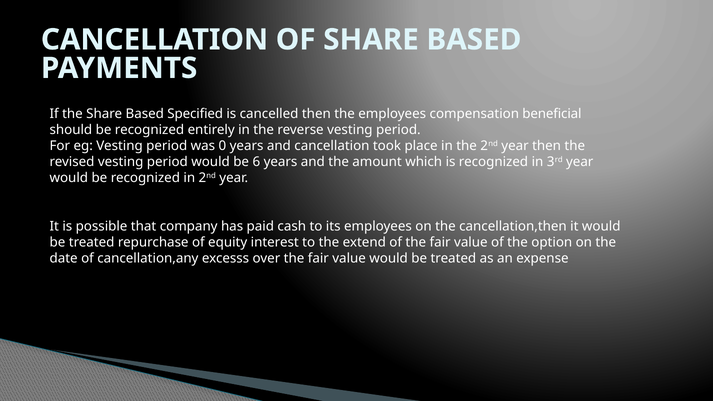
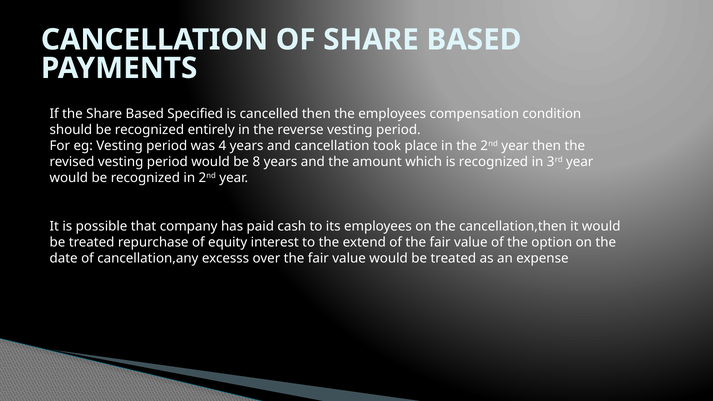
beneficial: beneficial -> condition (552, 114)
0: 0 -> 4 (222, 146)
6: 6 -> 8 (256, 162)
